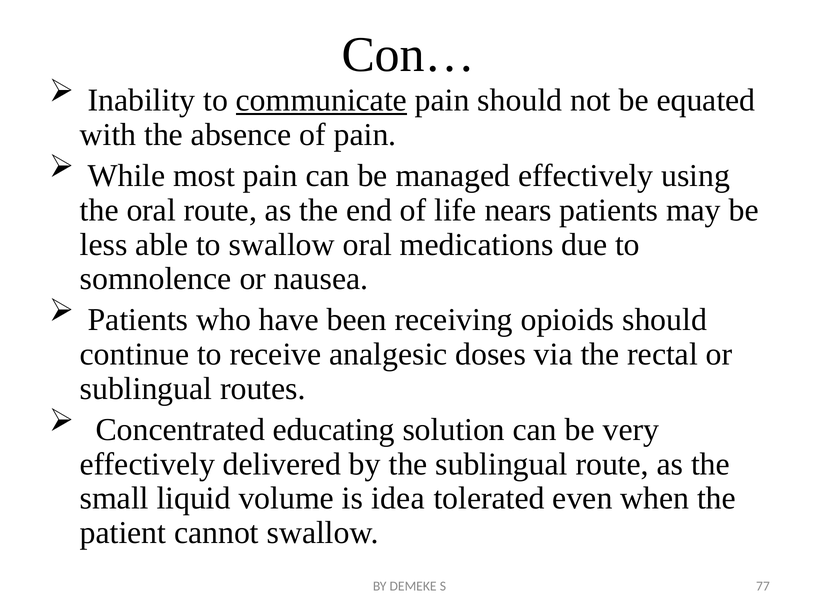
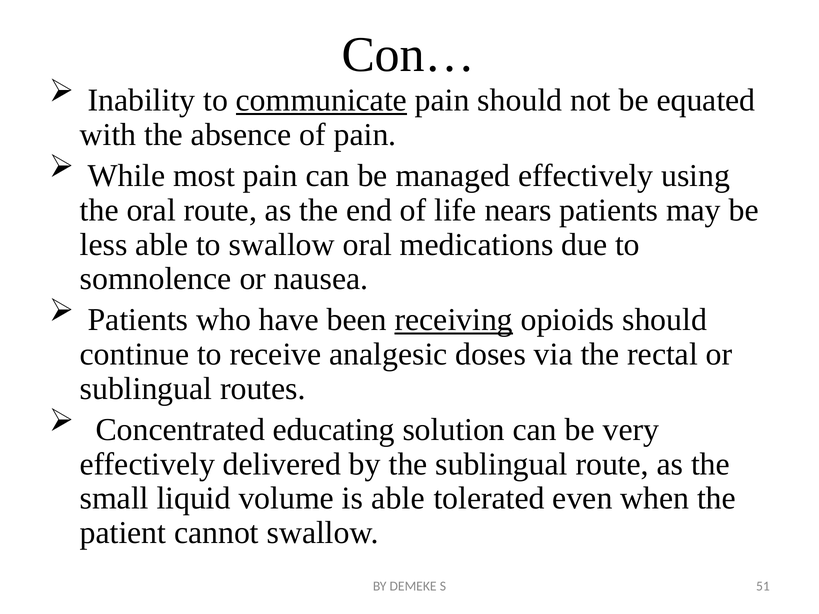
receiving underline: none -> present (454, 320)
is idea: idea -> able (398, 499)
77: 77 -> 51 (763, 586)
